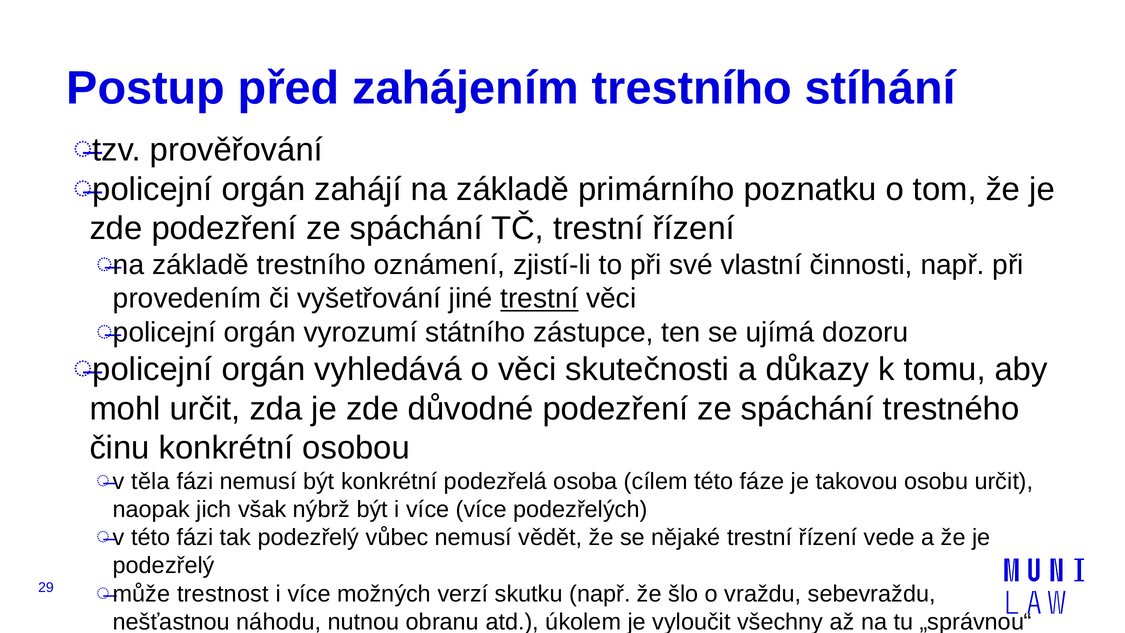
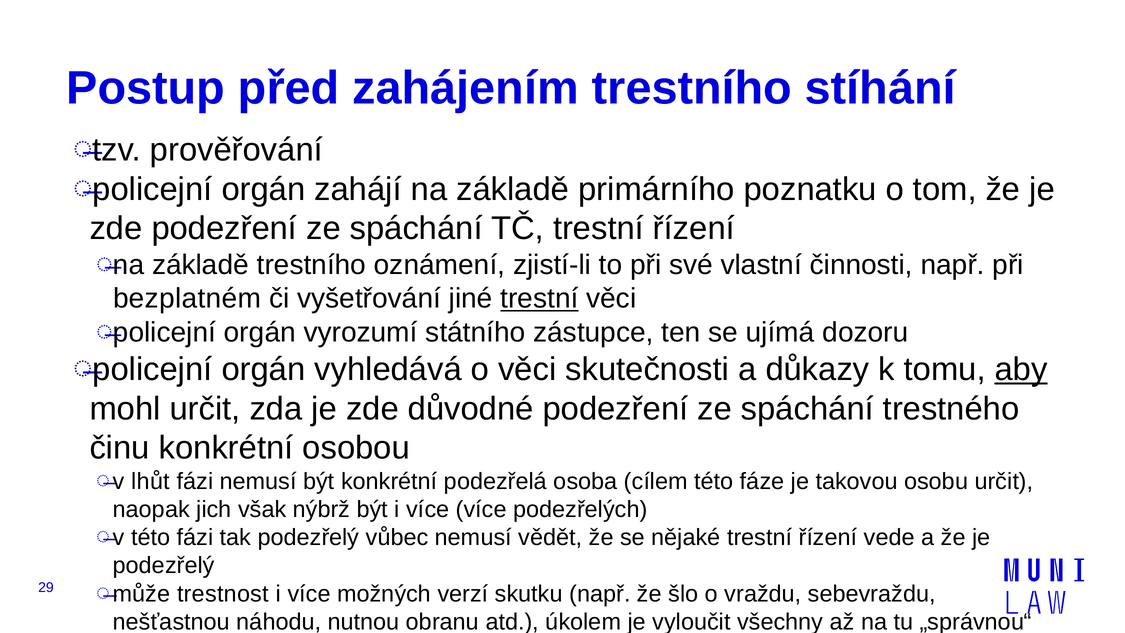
provedením: provedením -> bezplatném (187, 299)
aby underline: none -> present (1021, 369)
těla: těla -> lhůt (151, 481)
